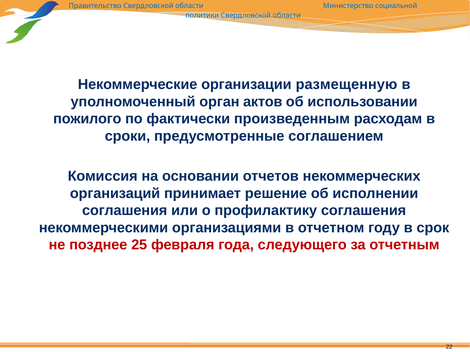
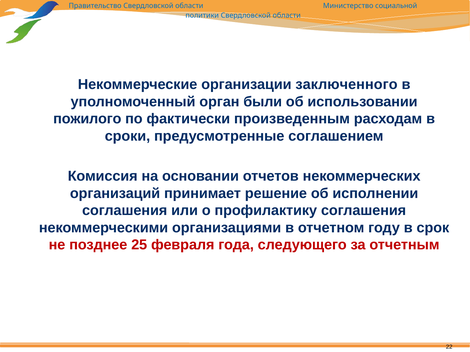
размещенную: размещенную -> заключенного (346, 85)
актов: актов -> были (263, 102)
